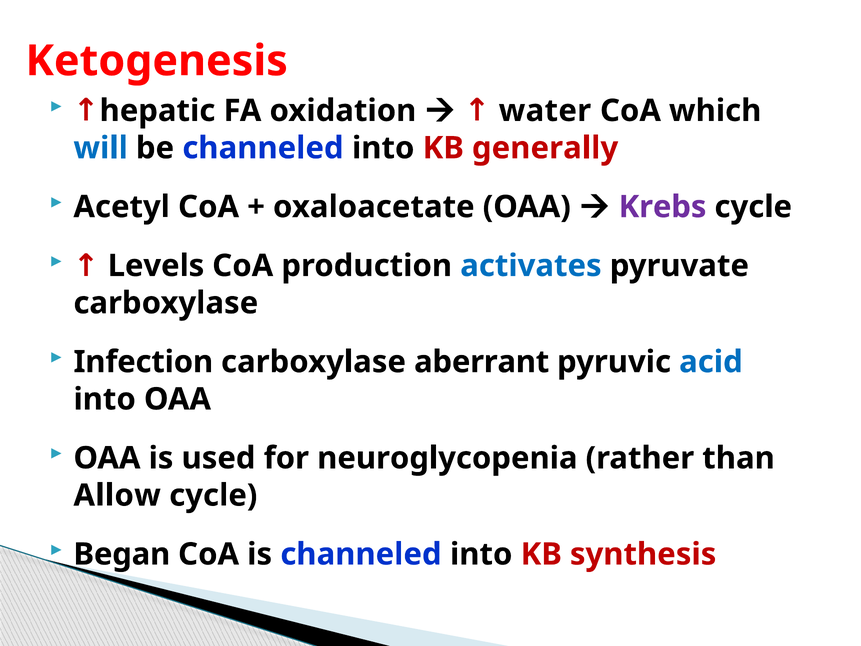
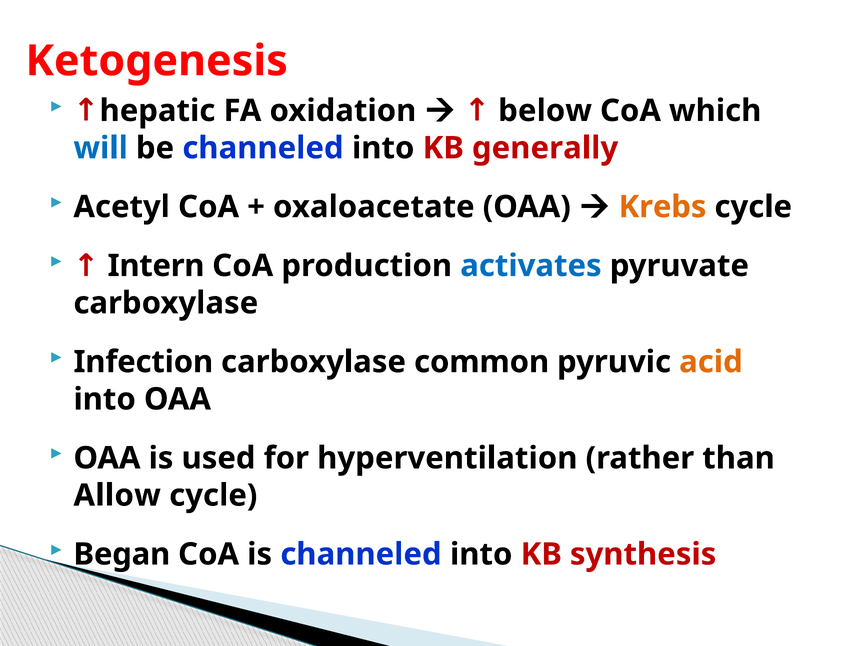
water: water -> below (545, 111)
Krebs colour: purple -> orange (663, 207)
Levels: Levels -> Intern (156, 266)
aberrant: aberrant -> common (482, 362)
acid colour: blue -> orange (711, 362)
neuroglycopenia: neuroglycopenia -> hyperventilation (447, 458)
